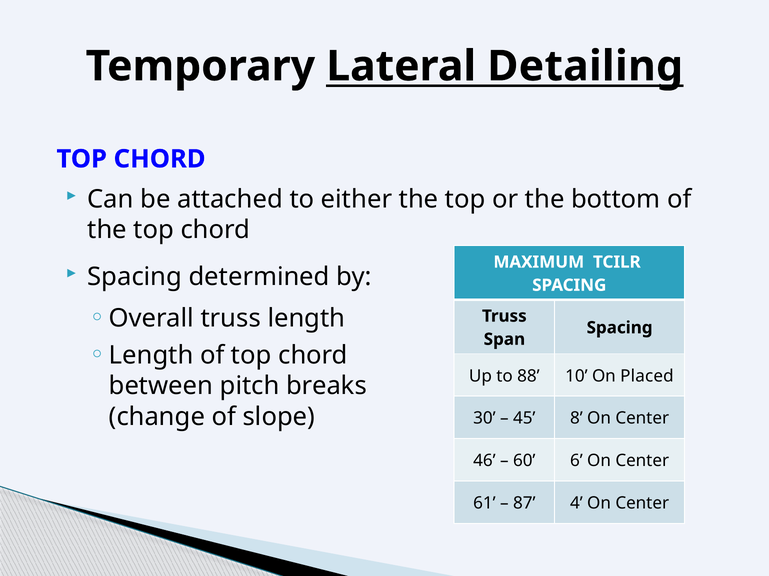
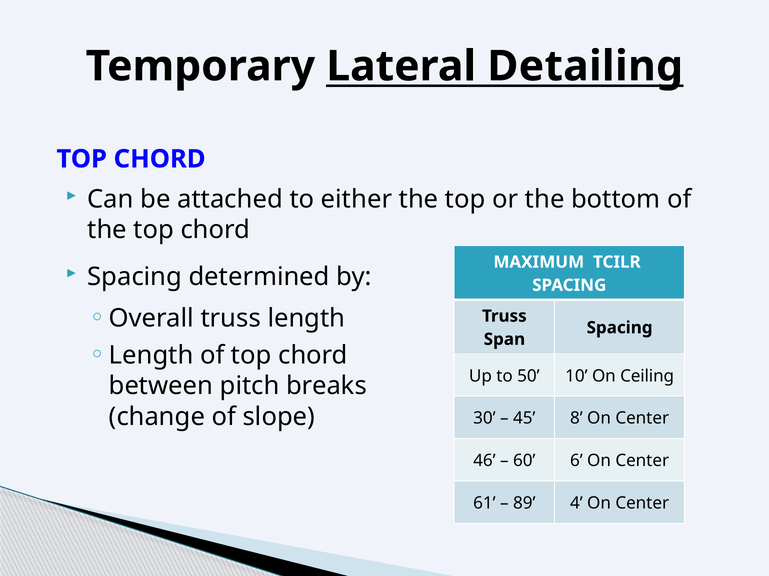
88: 88 -> 50 (528, 376)
Placed: Placed -> Ceiling (647, 376)
87: 87 -> 89 (524, 504)
